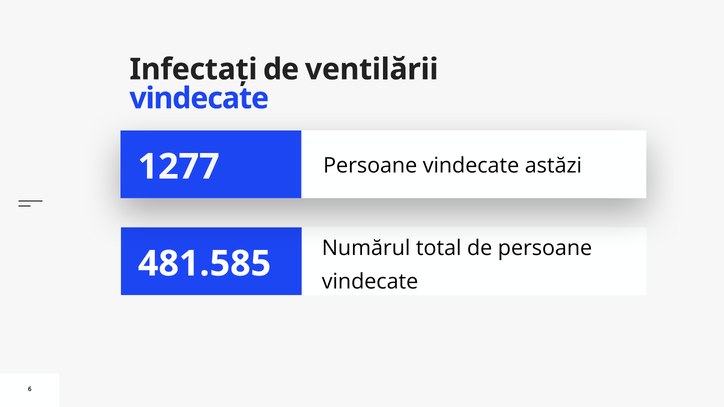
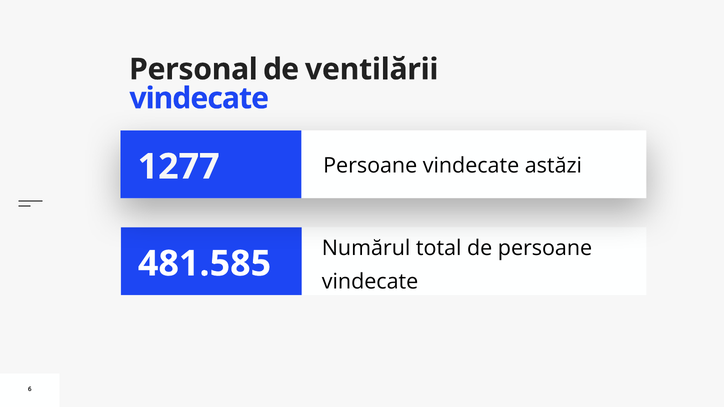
Infectați: Infectați -> Personal (193, 69)
